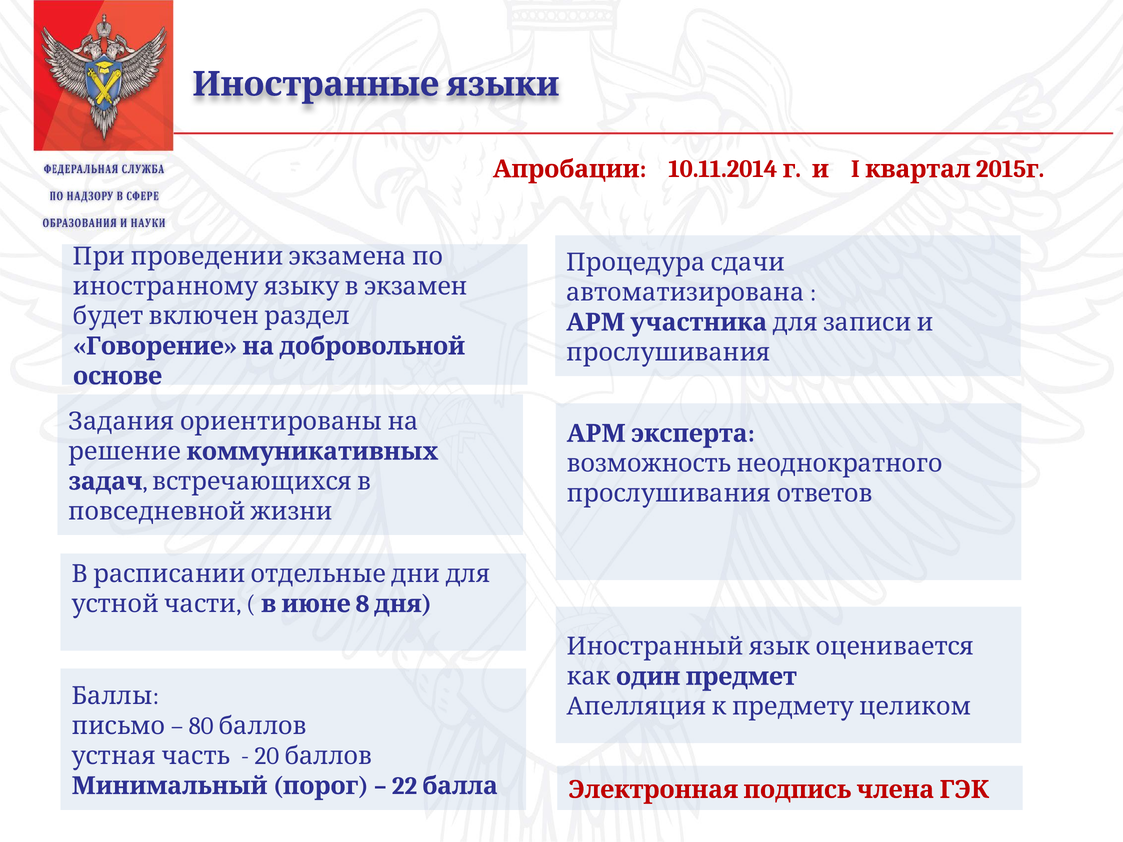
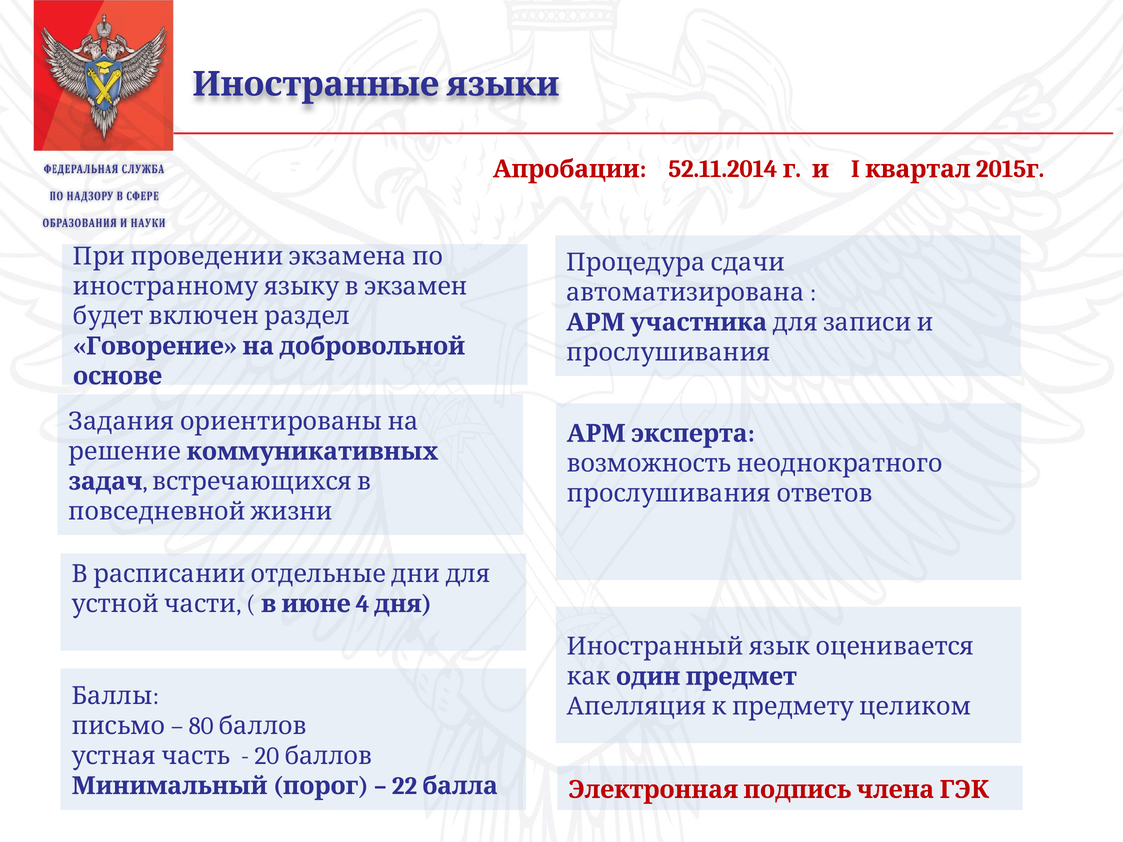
10.11.2014: 10.11.2014 -> 52.11.2014 (723, 169)
8: 8 -> 4 (363, 604)
